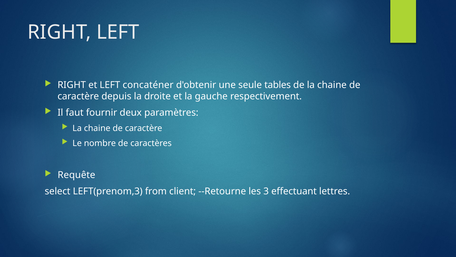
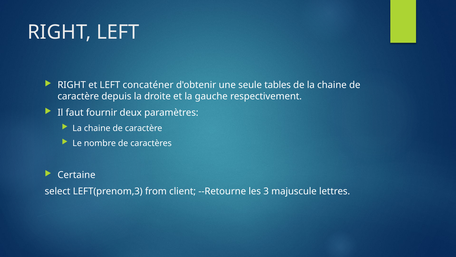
Requête: Requête -> Certaine (77, 175)
effectuant: effectuant -> majuscule (294, 191)
